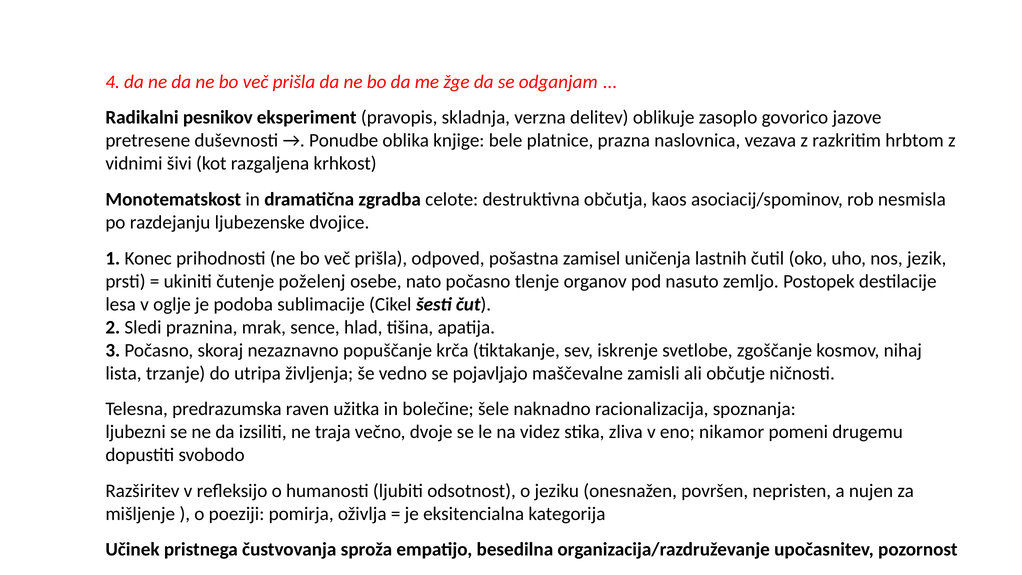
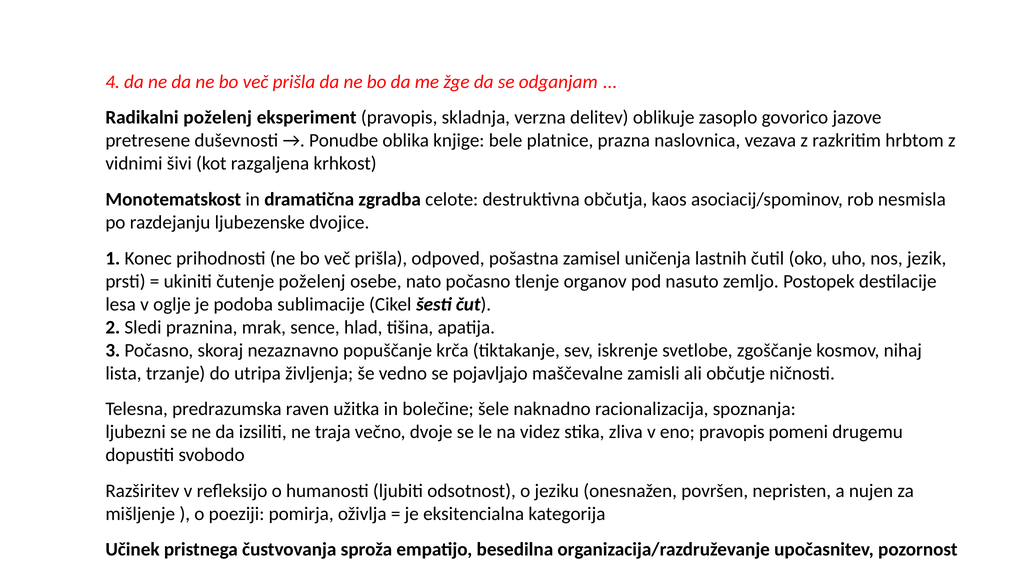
Radikalni pesnikov: pesnikov -> poželenj (218, 118)
eno nikamor: nikamor -> pravopis (732, 432)
